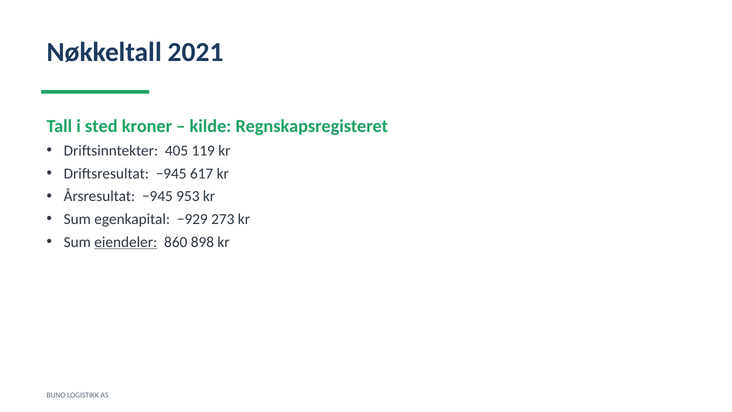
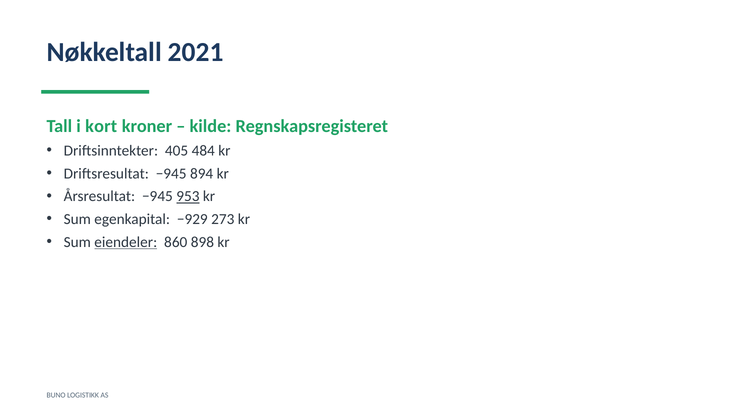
sted: sted -> kort (101, 126)
119: 119 -> 484 (203, 151)
617: 617 -> 894 (202, 173)
953 underline: none -> present (188, 196)
